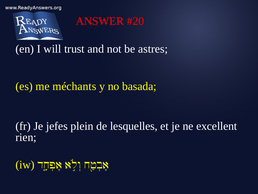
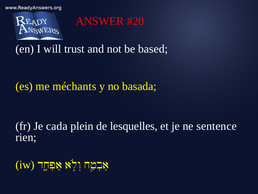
astres: astres -> based (153, 49)
jefes: jefes -> cada (57, 126)
excellent: excellent -> sentence (217, 126)
